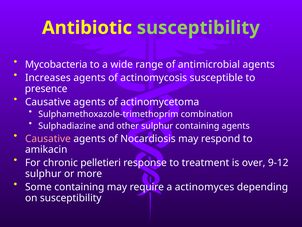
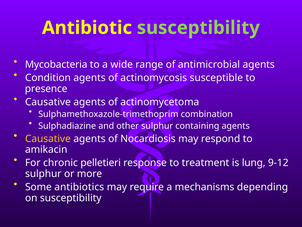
Increases: Increases -> Condition (48, 78)
Causative colour: pink -> yellow (48, 138)
over: over -> lung (254, 163)
Some containing: containing -> antibiotics (79, 187)
actinomyces: actinomyces -> mechanisms (205, 187)
